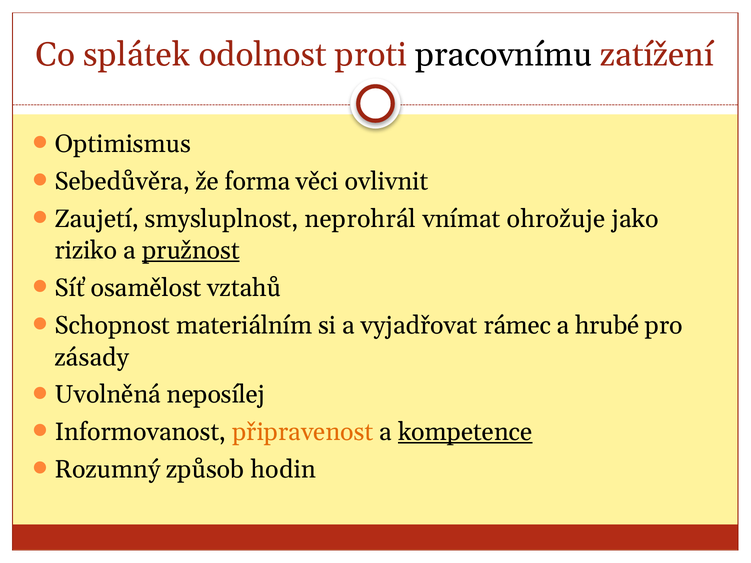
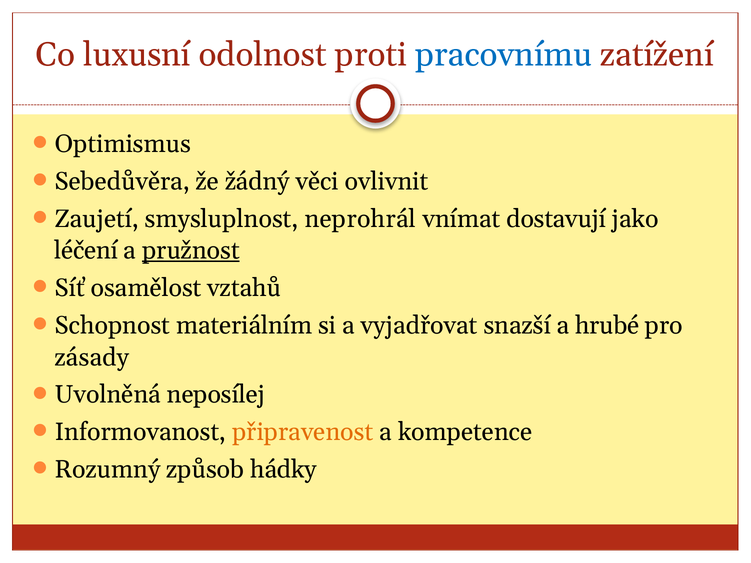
splátek: splátek -> luxusní (137, 55)
pracovnímu colour: black -> blue (504, 55)
forma: forma -> žádný (257, 182)
ohrožuje: ohrožuje -> dostavují (556, 219)
riziko: riziko -> léčení (86, 251)
rámec: rámec -> snazší (517, 326)
kompetence underline: present -> none (465, 432)
hodin: hodin -> hádky (283, 470)
